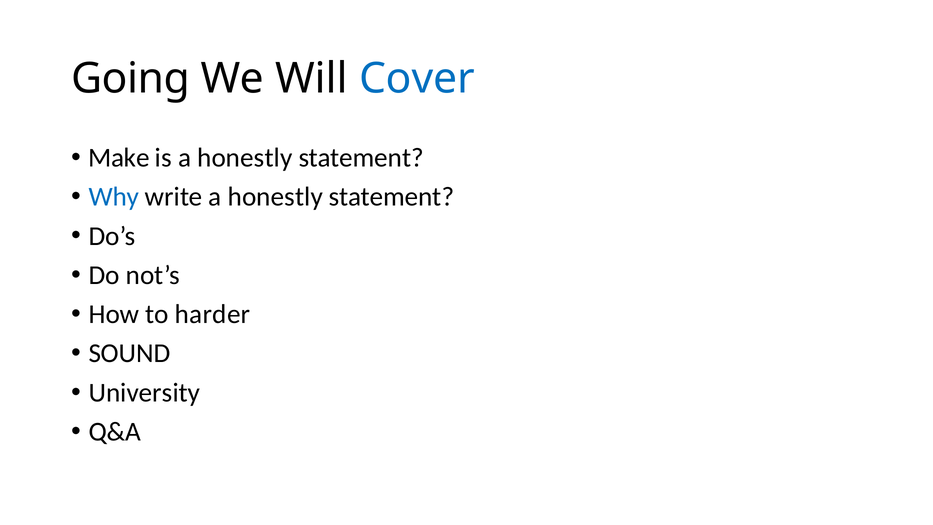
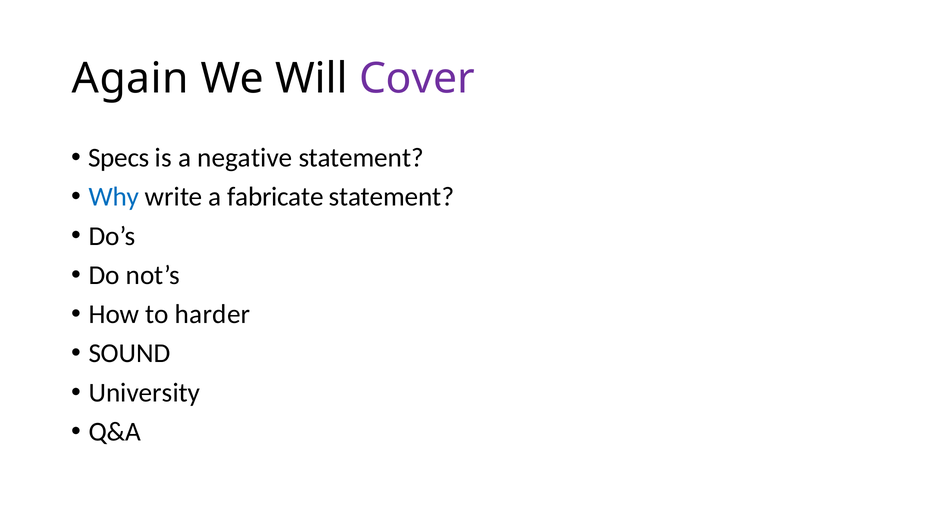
Going: Going -> Again (130, 78)
Cover colour: blue -> purple (417, 78)
Make: Make -> Specs (119, 158)
is a honestly: honestly -> negative (245, 158)
write a honestly: honestly -> fabricate (275, 197)
